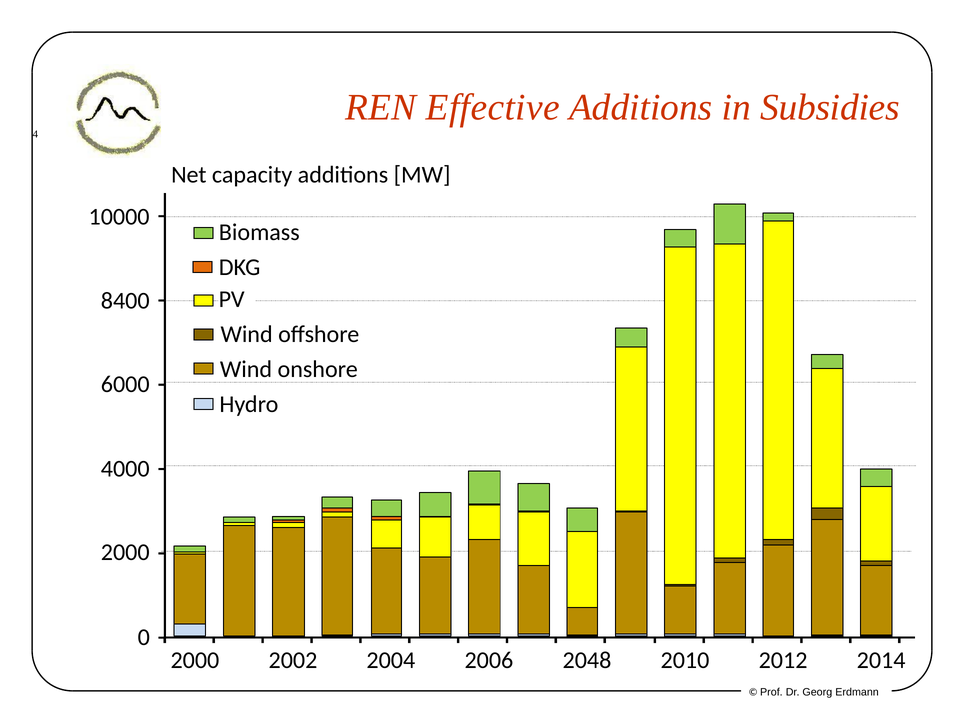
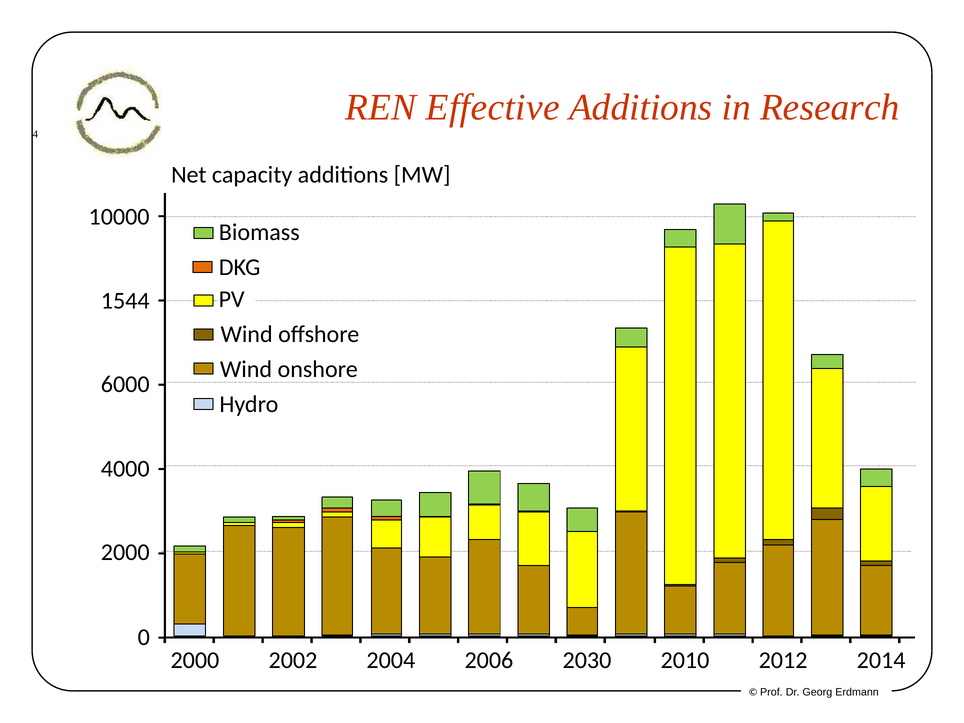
Subsidies: Subsidies -> Research (830, 107)
8400: 8400 -> 1544 (125, 301)
2048: 2048 -> 2030 (587, 661)
